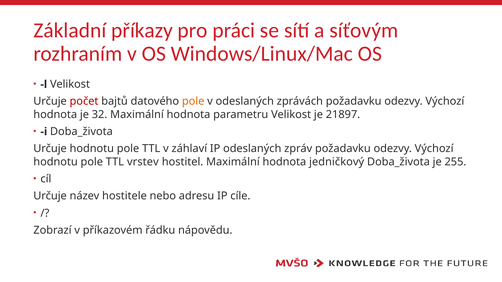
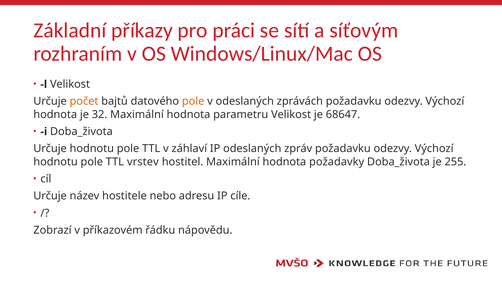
počet colour: red -> orange (84, 102)
21897: 21897 -> 68647 (343, 115)
jedničkový: jedničkový -> požadavky (337, 162)
